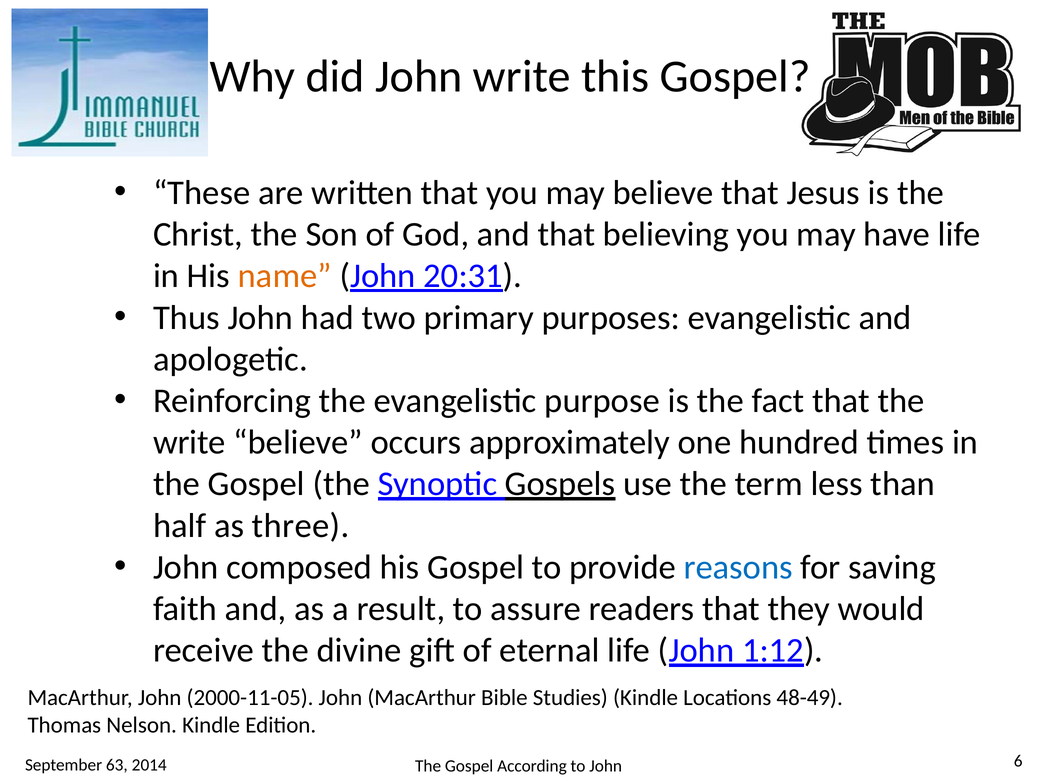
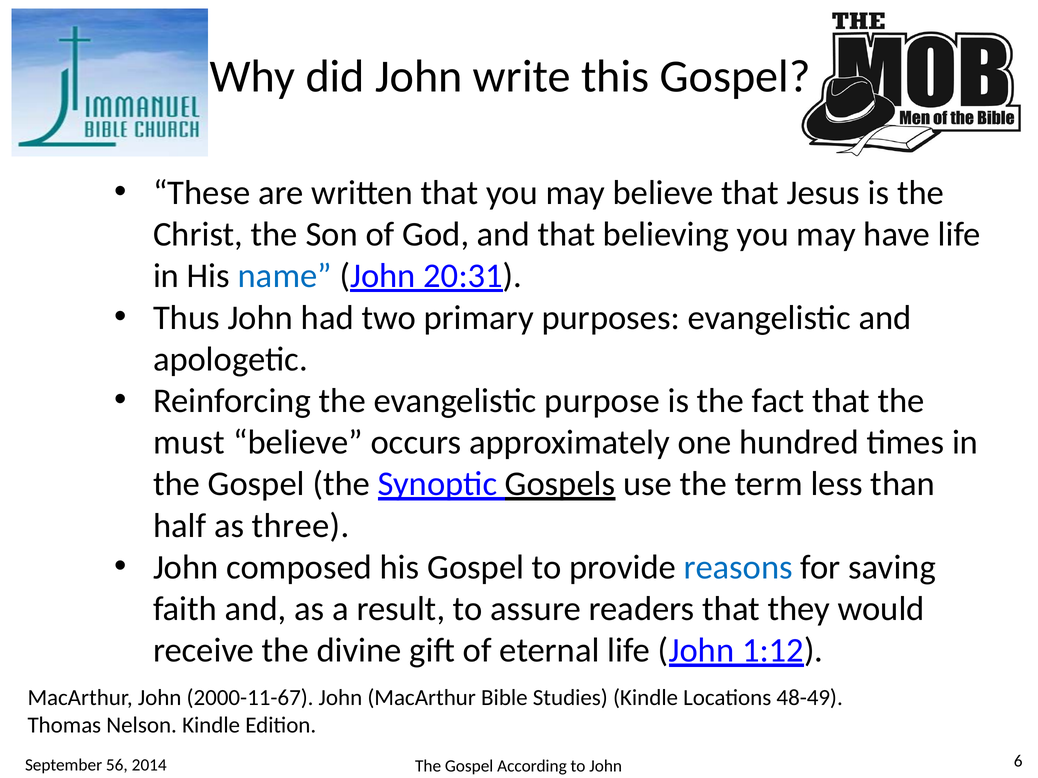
name colour: orange -> blue (285, 276)
write: write -> must (189, 443)
2000-11-05: 2000-11-05 -> 2000-11-67 (250, 698)
63: 63 -> 56 (117, 766)
